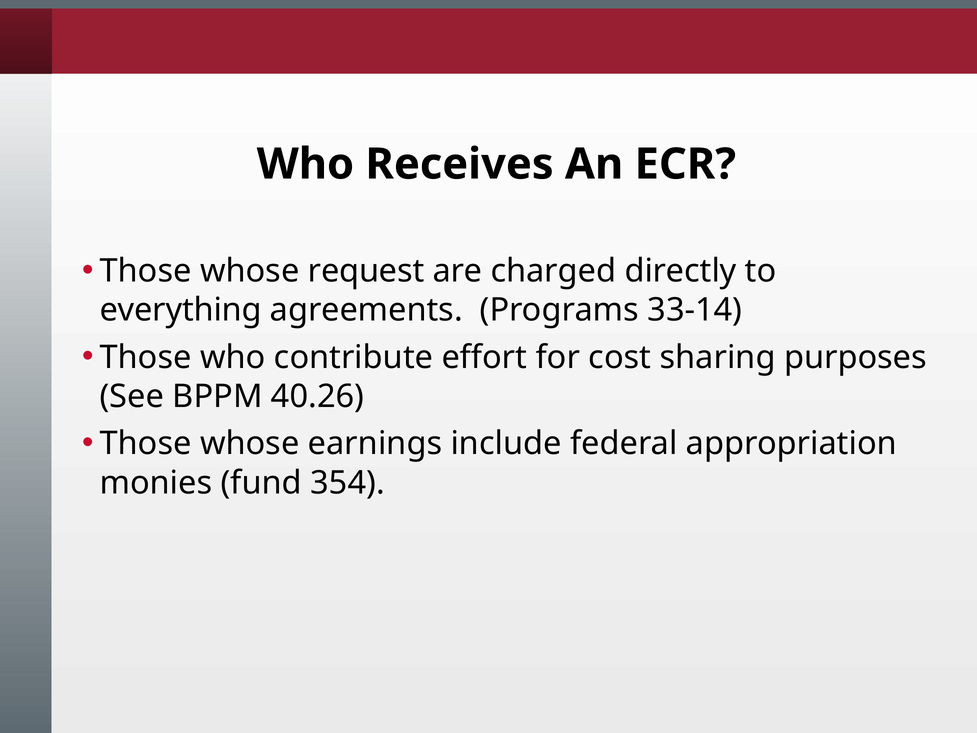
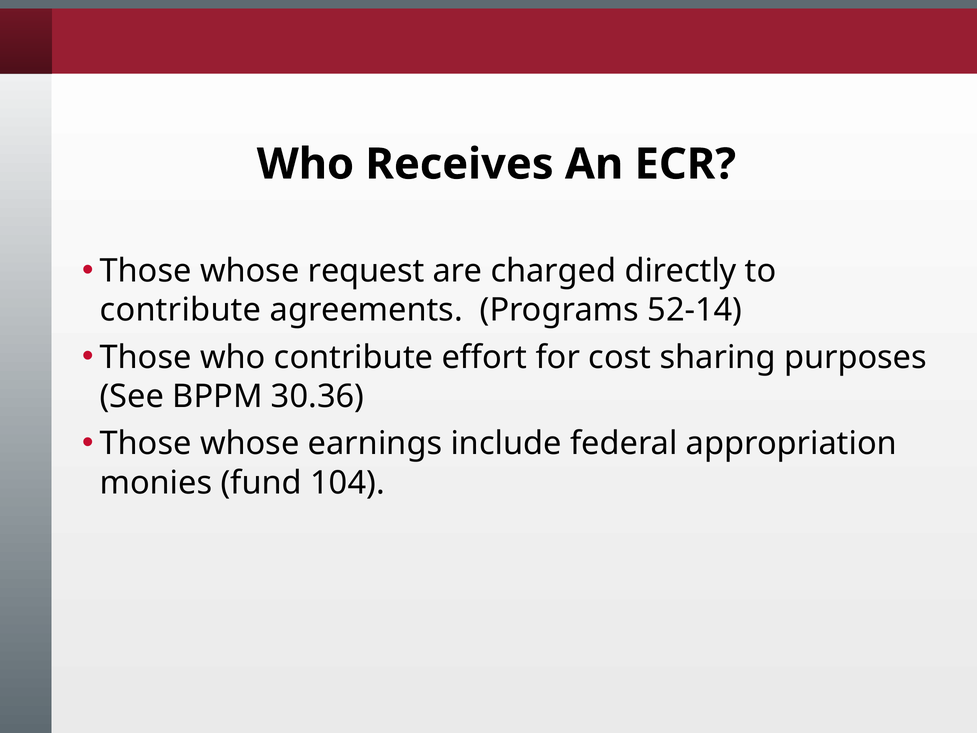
everything: everything -> contribute (180, 310)
33-14: 33-14 -> 52-14 (695, 310)
40.26: 40.26 -> 30.36 (318, 396)
354: 354 -> 104 (348, 483)
